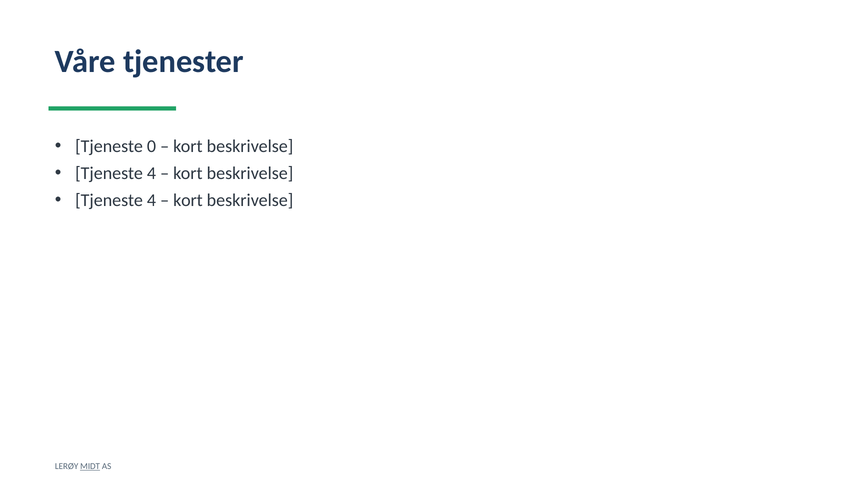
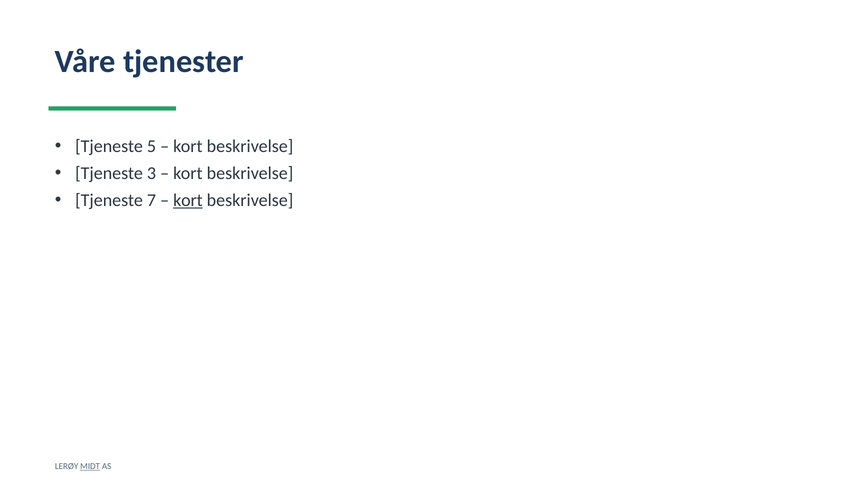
0: 0 -> 5 (151, 146)
4: 4 -> 3 (151, 173)
4: 4 -> 7 (151, 200)
kort underline: none -> present (188, 200)
